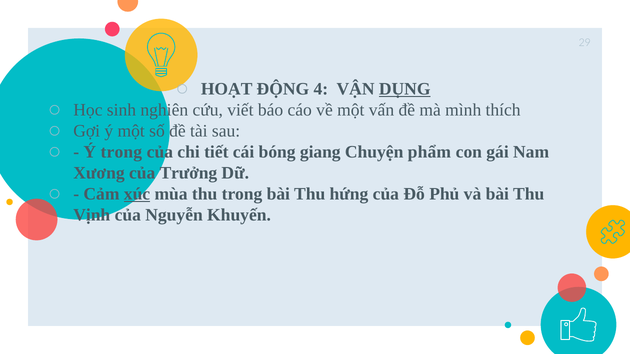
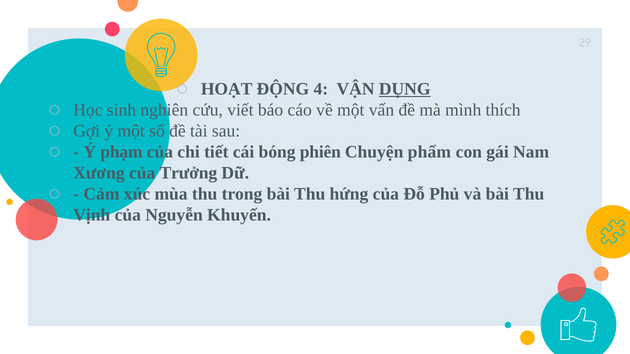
Ý trong: trong -> phạm (122, 152)
giang: giang -> phiên (320, 152)
xúc underline: present -> none (137, 194)
